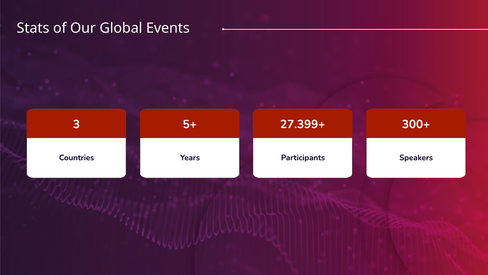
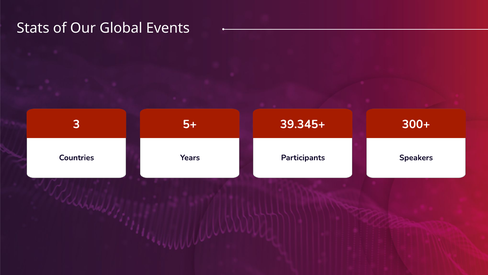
27.399+: 27.399+ -> 39.345+ (303, 124)
